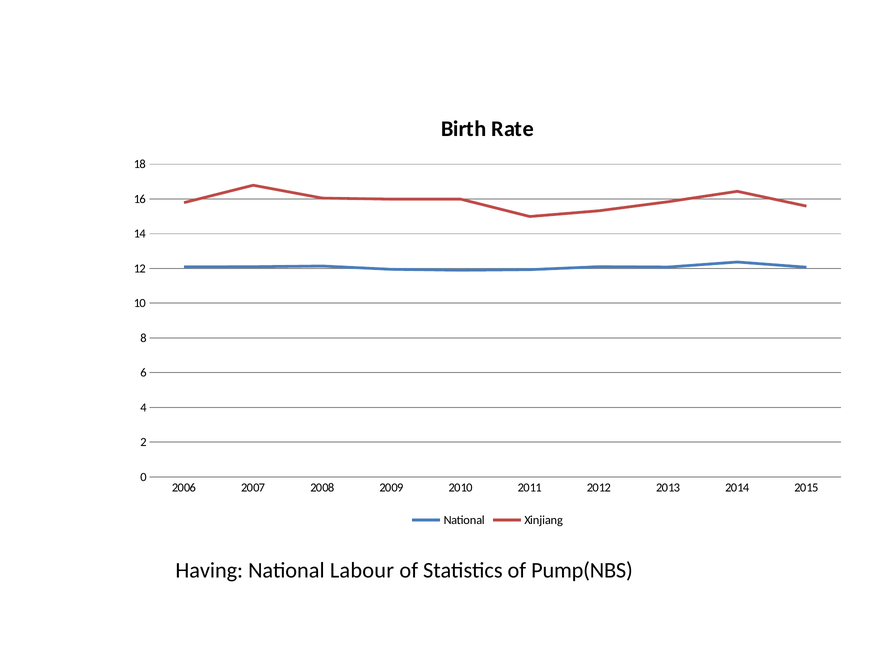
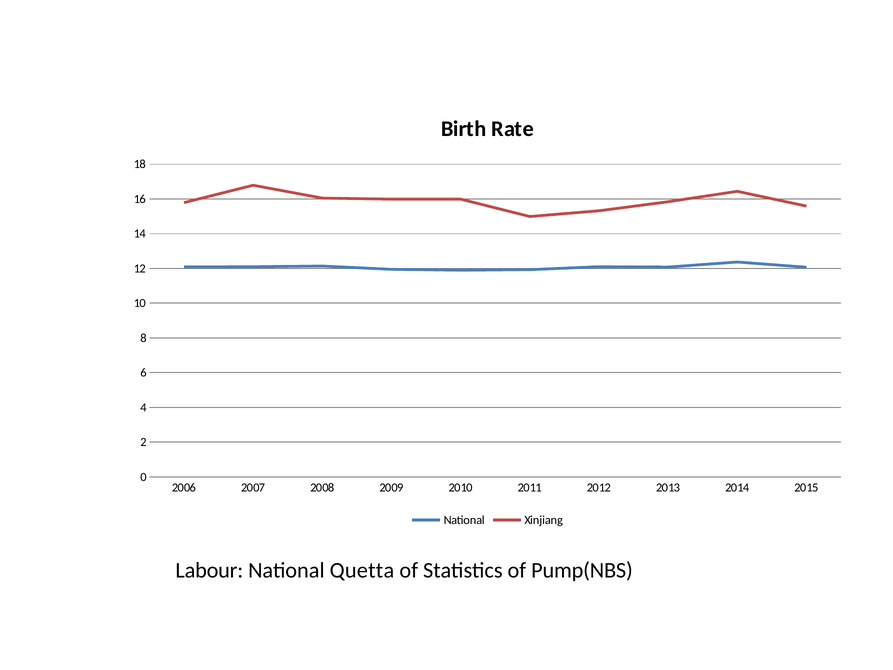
Having: Having -> Labour (209, 570)
Labour: Labour -> Quetta (362, 570)
